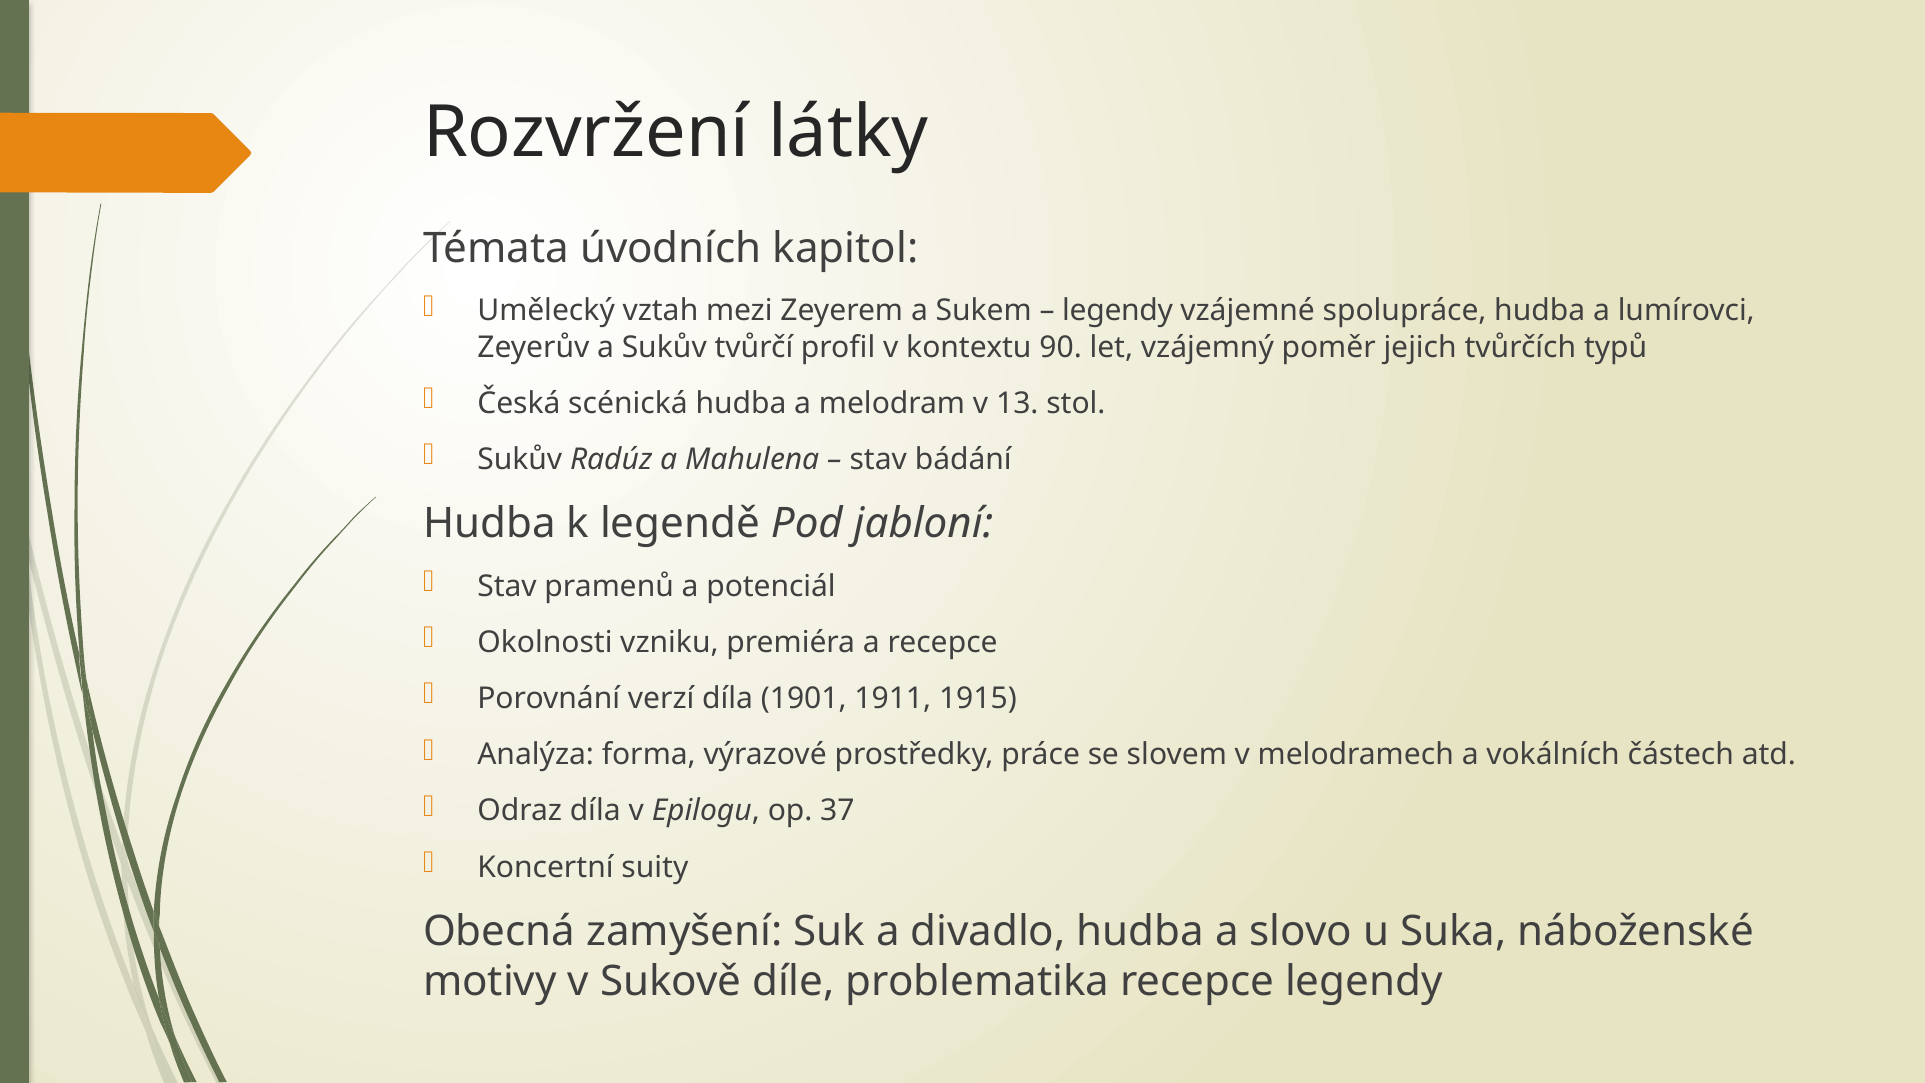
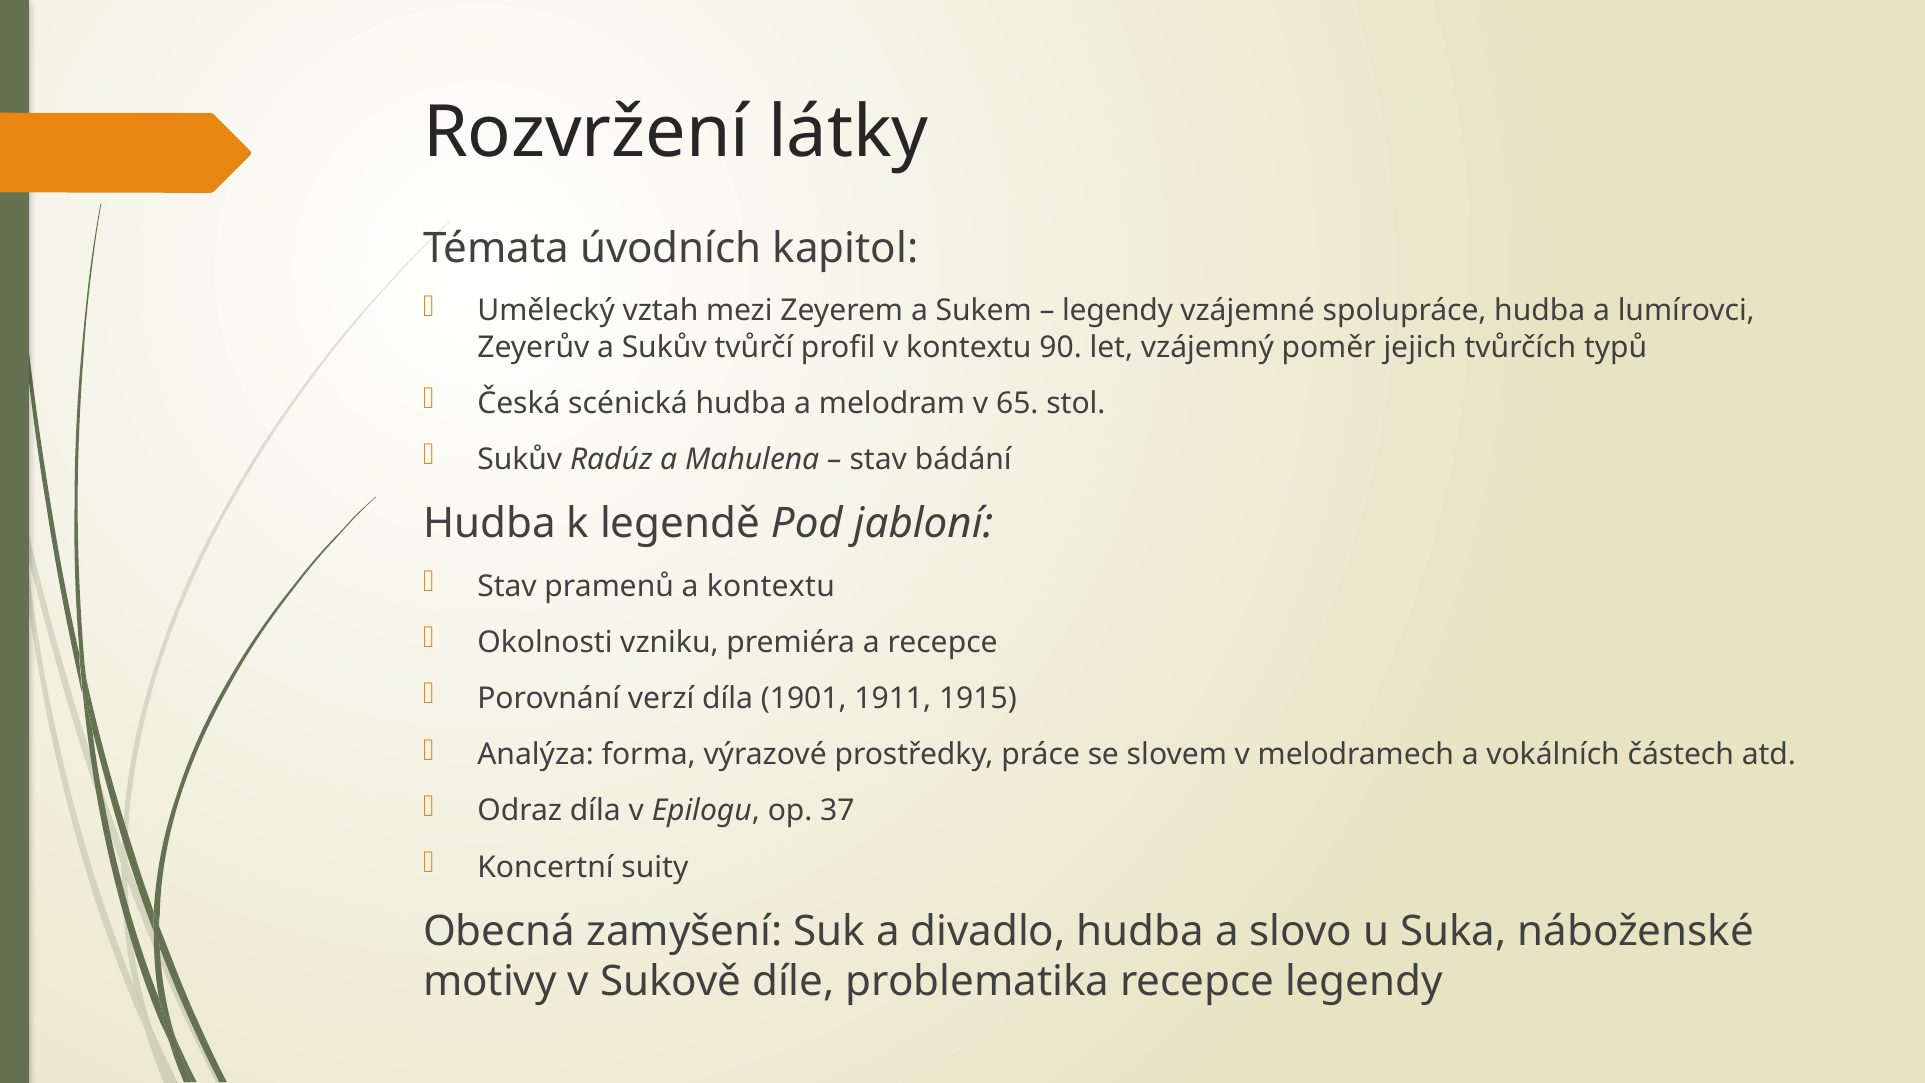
13: 13 -> 65 (1017, 403)
a potenciál: potenciál -> kontextu (771, 586)
